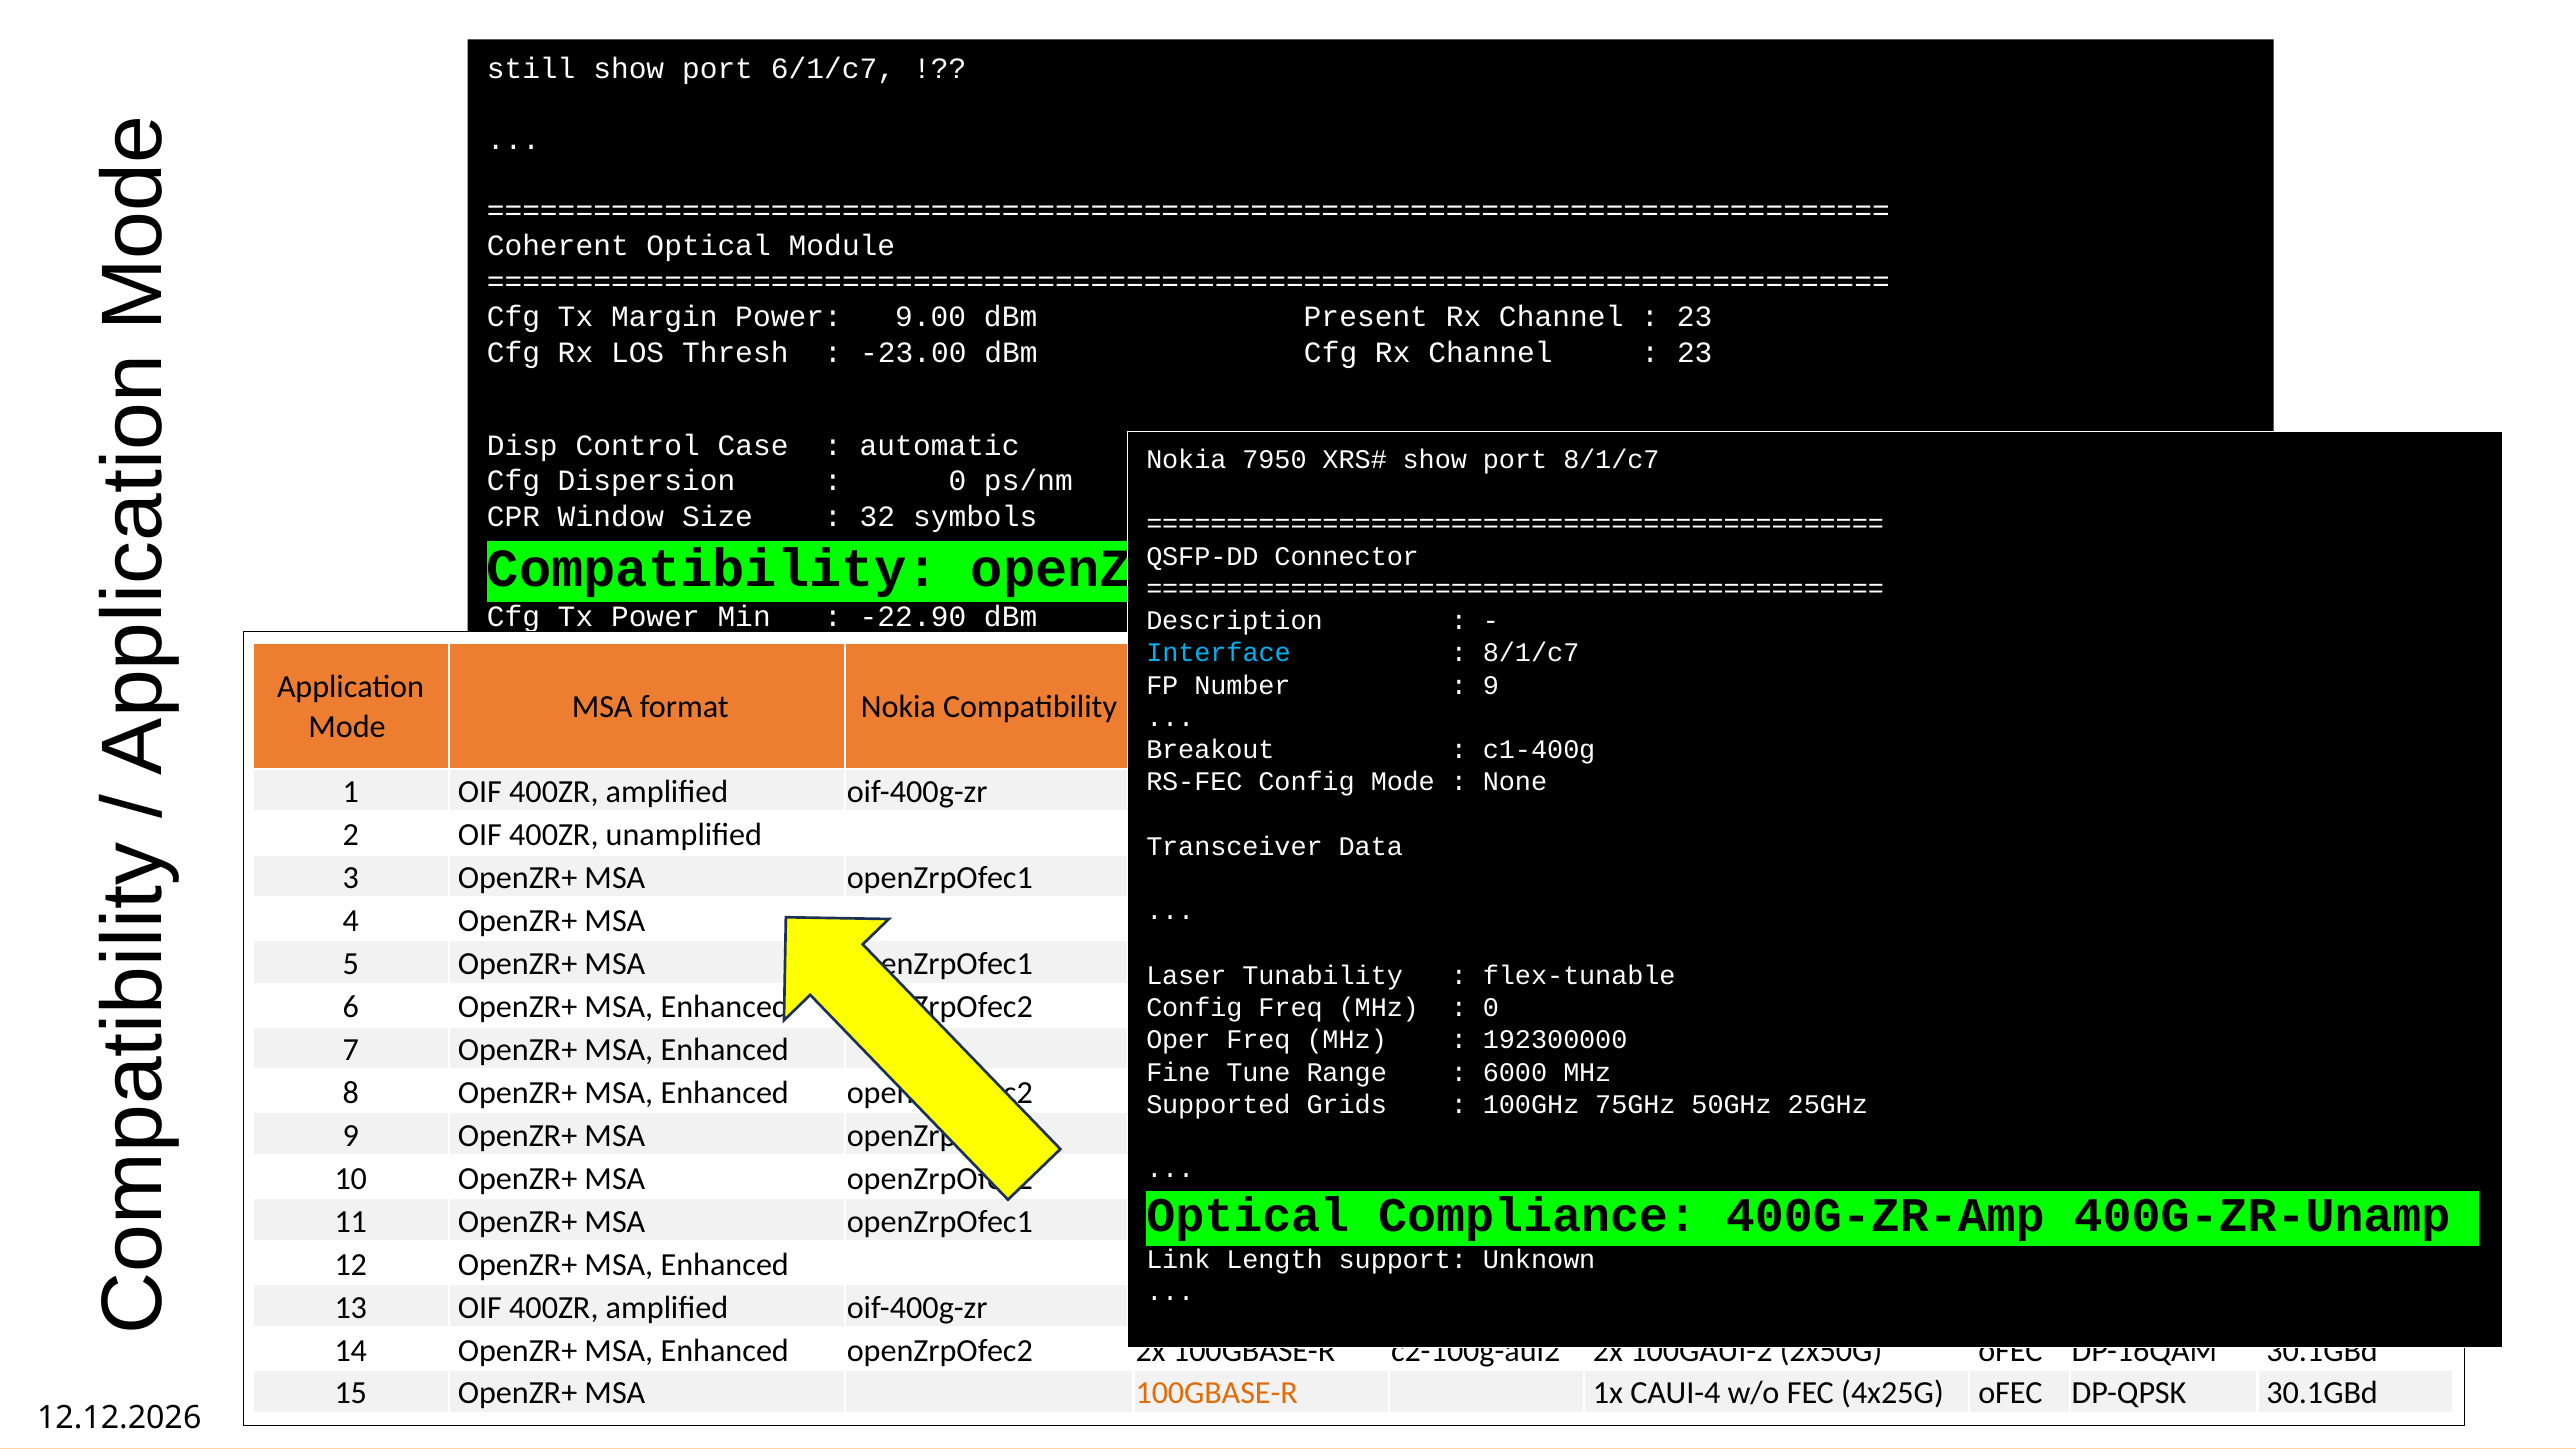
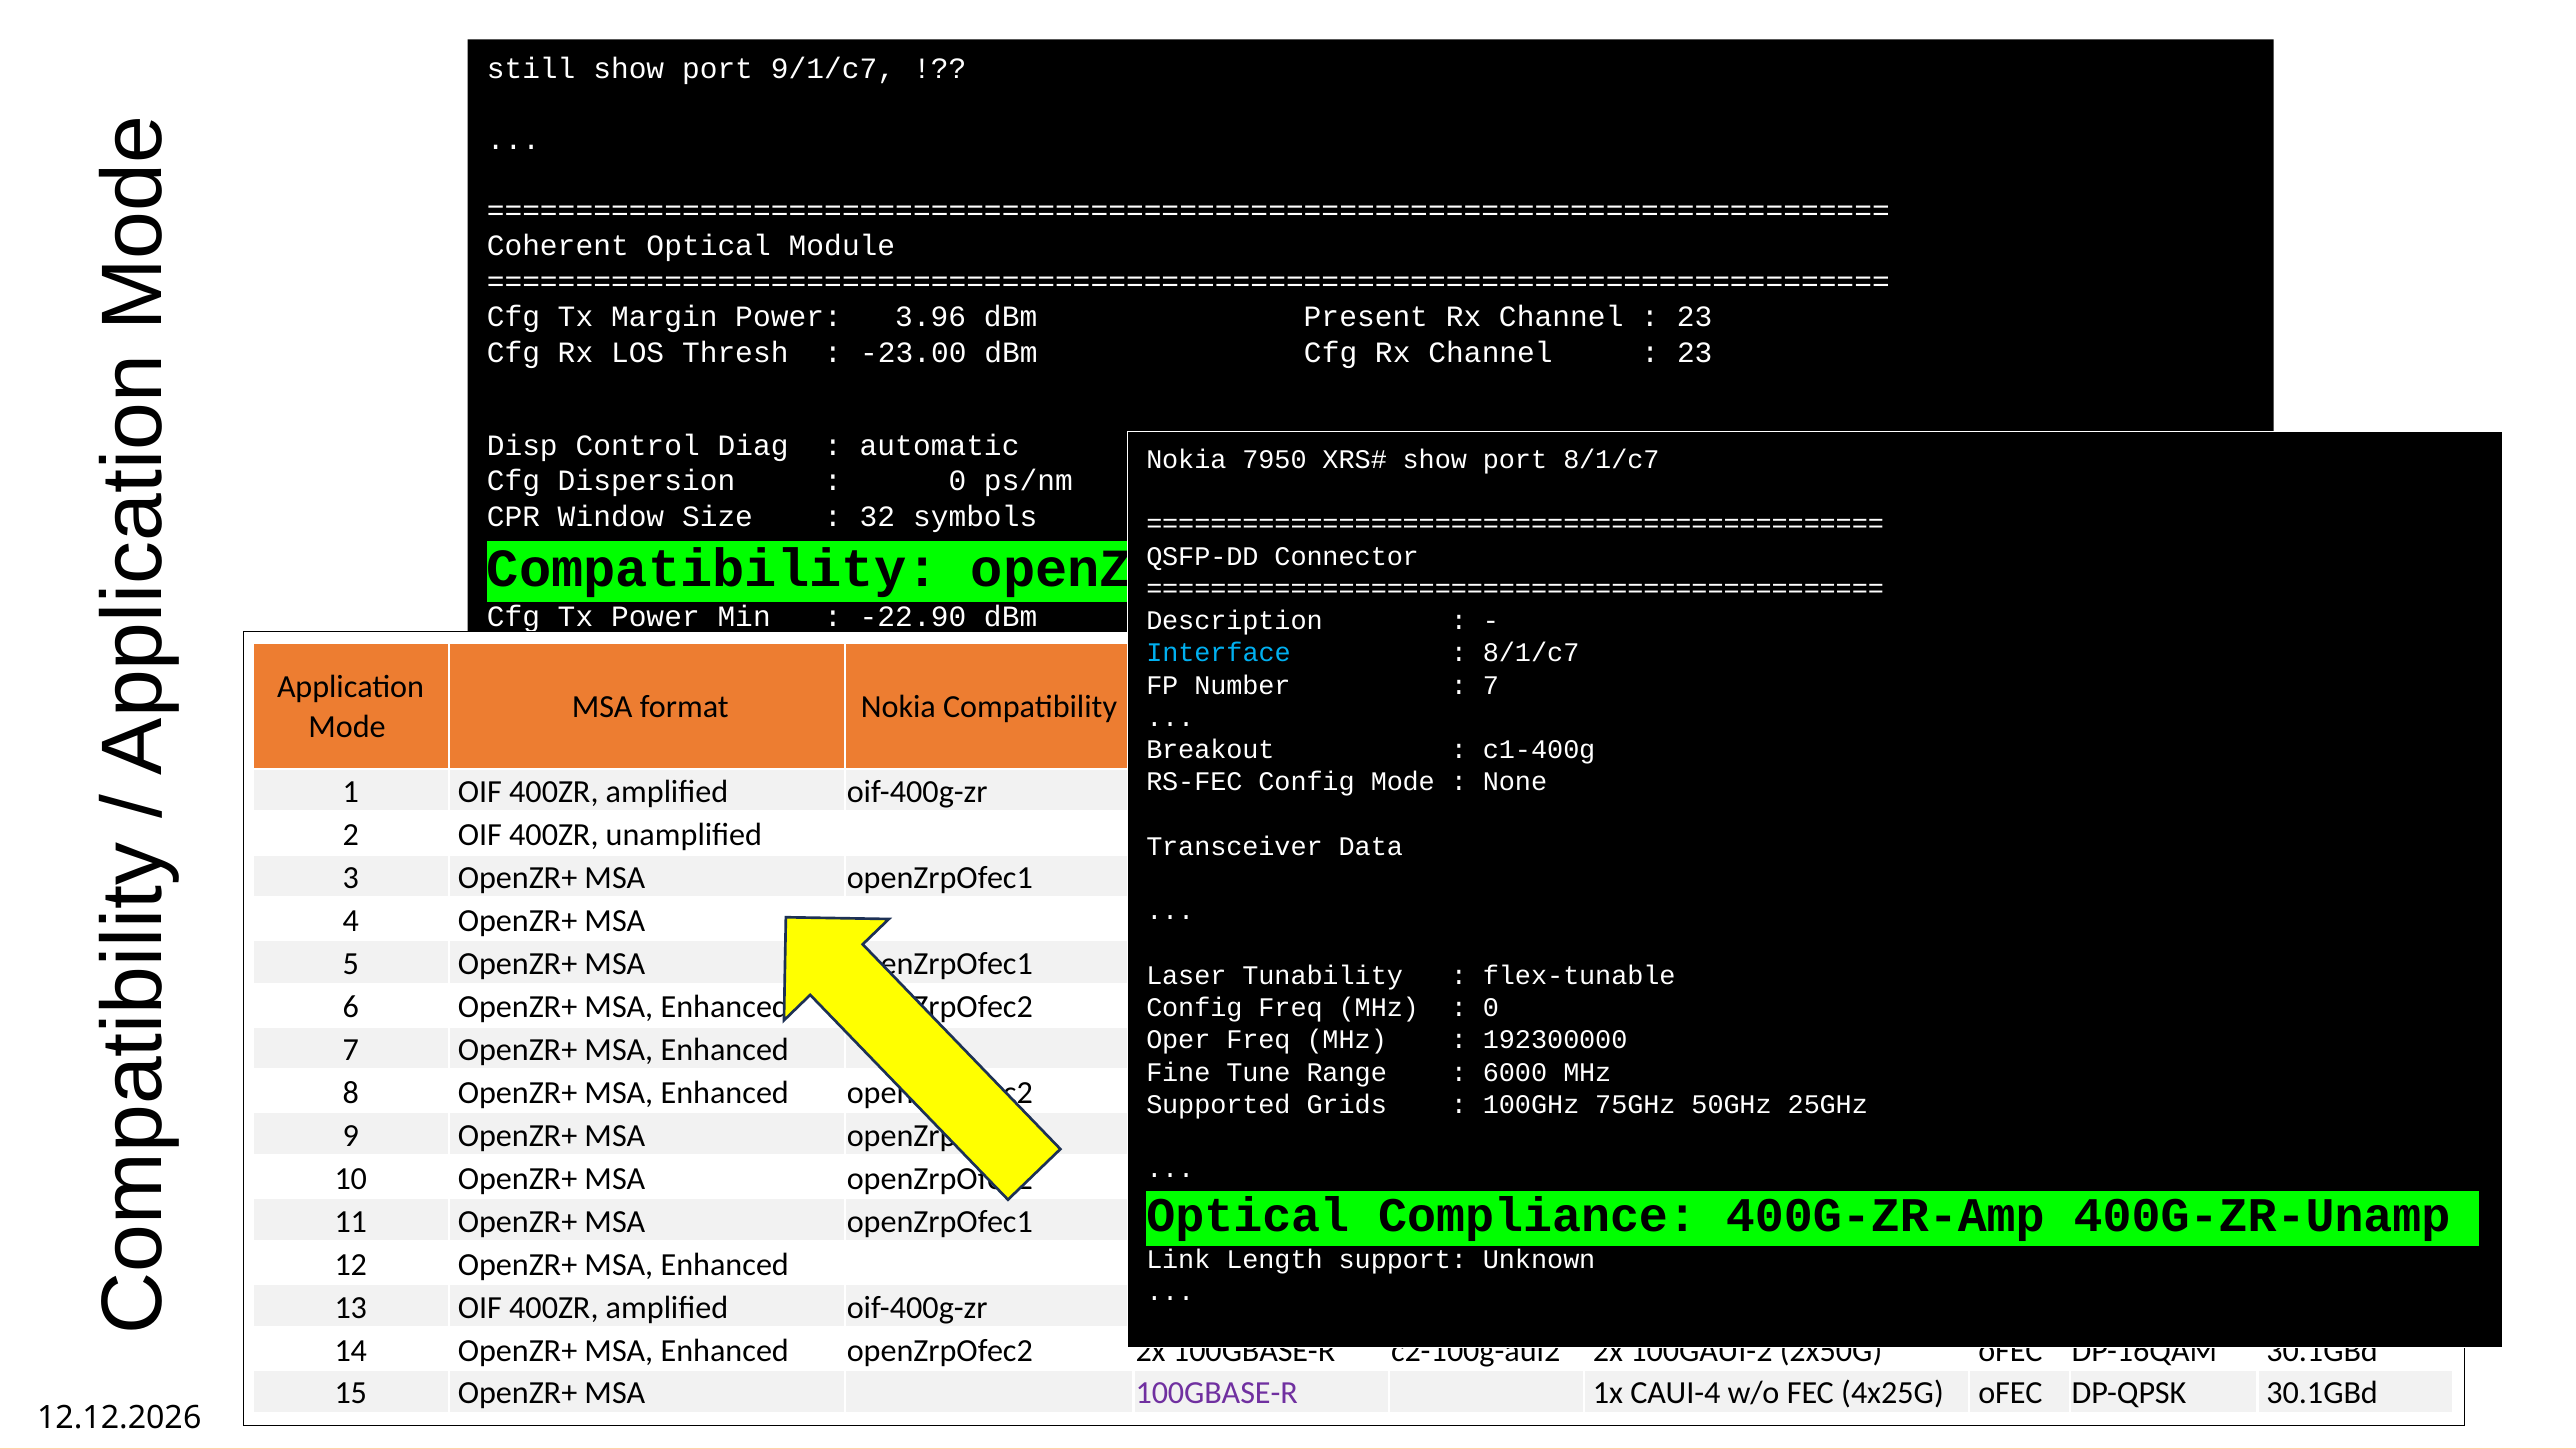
6/1/c7: 6/1/c7 -> 9/1/c7 (833, 69)
9.00: 9.00 -> 3.96 (931, 317)
Case: Case -> Diag (753, 446)
9: 9 -> 7 (1491, 685)
100GBASE-R colour: orange -> purple (1217, 1393)
